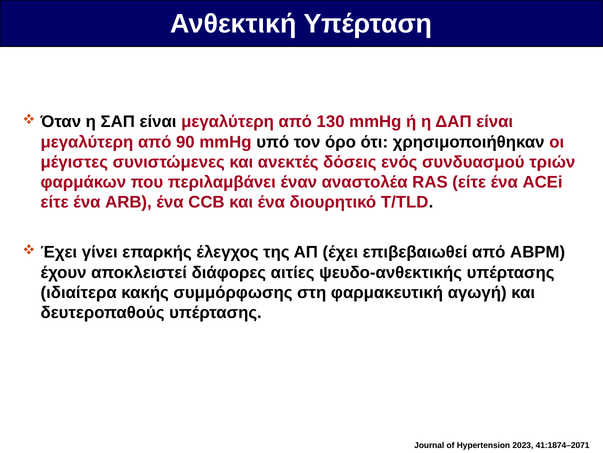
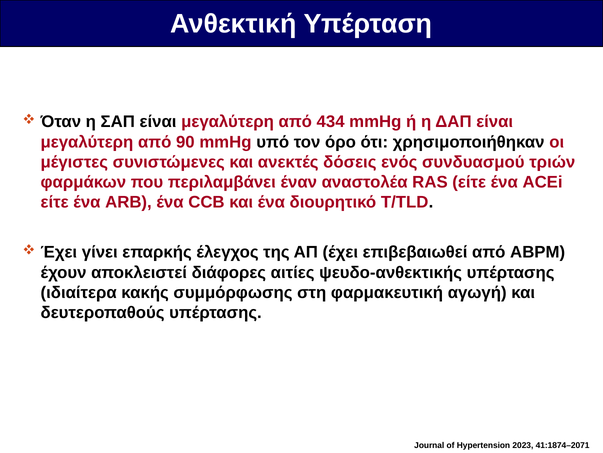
130: 130 -> 434 (331, 122)
